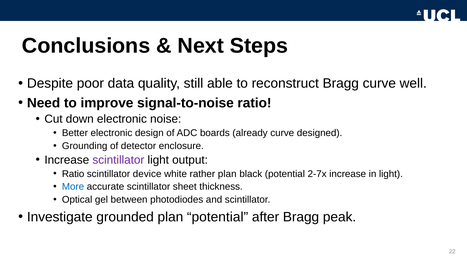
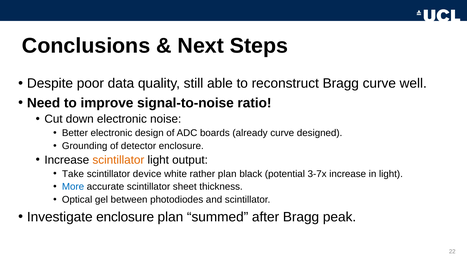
scintillator colour: purple -> orange (118, 160)
Ratio: Ratio -> Take (73, 174)
2-7x: 2-7x -> 3-7x (317, 174)
Investigate grounded: grounded -> enclosure (125, 218)
plan potential: potential -> summed (218, 218)
